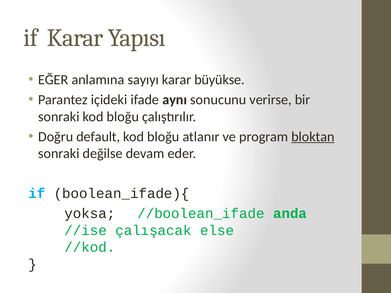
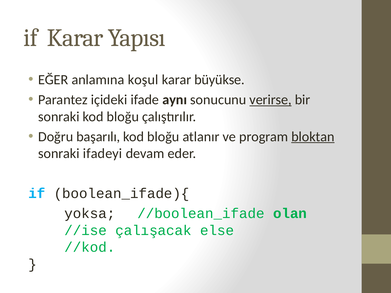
sayıyı: sayıyı -> koşul (143, 80)
verirse underline: none -> present (271, 100)
default: default -> başarılı (98, 137)
değilse: değilse -> ifadeyi (103, 154)
anda: anda -> olan (290, 214)
